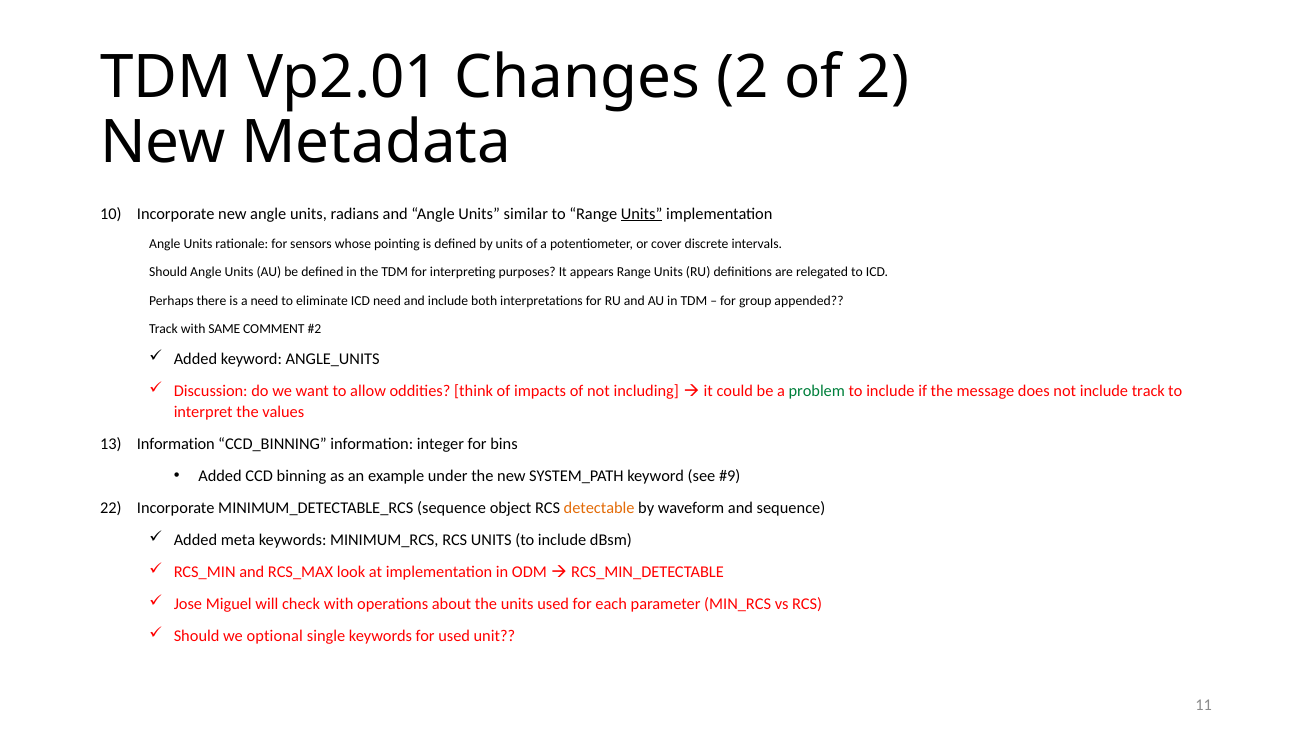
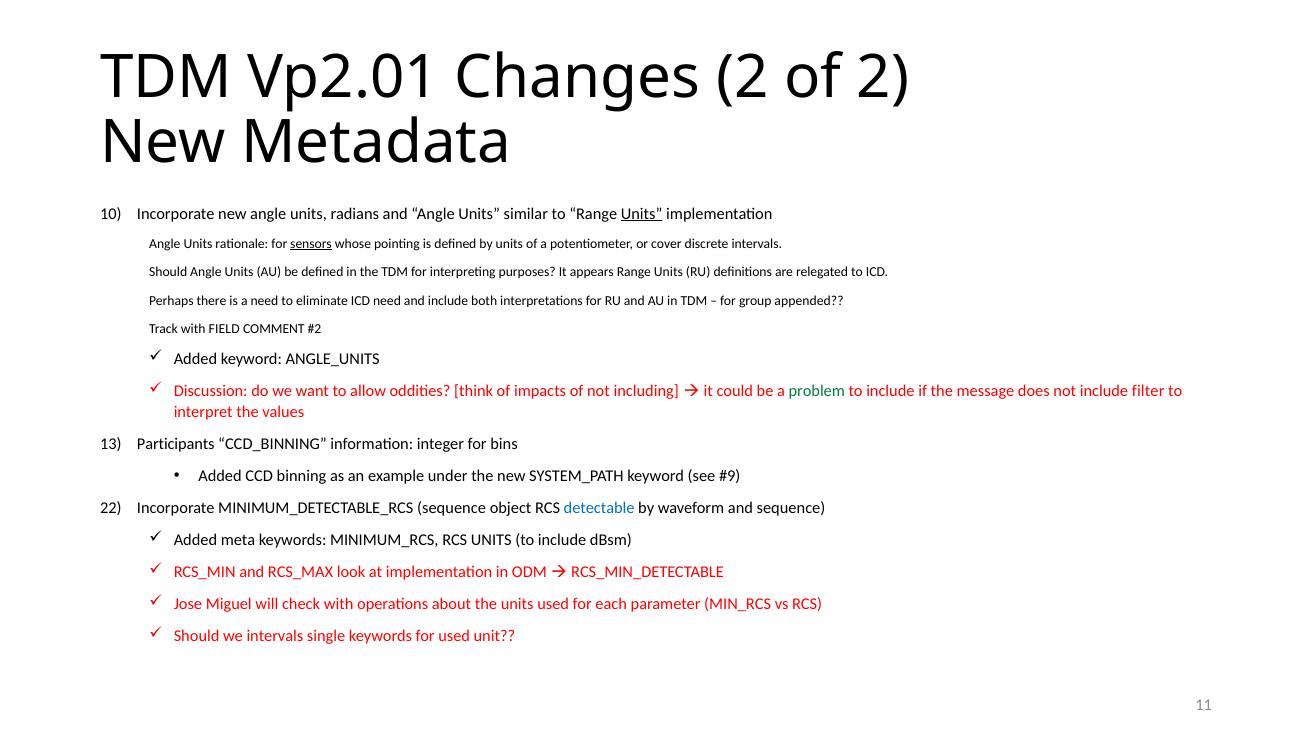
sensors underline: none -> present (311, 244)
SAME: SAME -> FIELD (224, 329)
include track: track -> filter (1148, 392)
Information: Information -> Participants (176, 445)
detectable colour: orange -> blue (599, 508)
we optional: optional -> intervals (275, 636)
